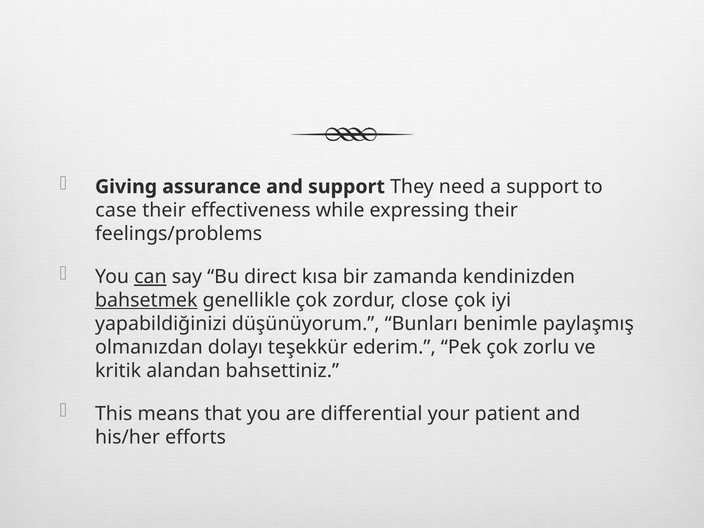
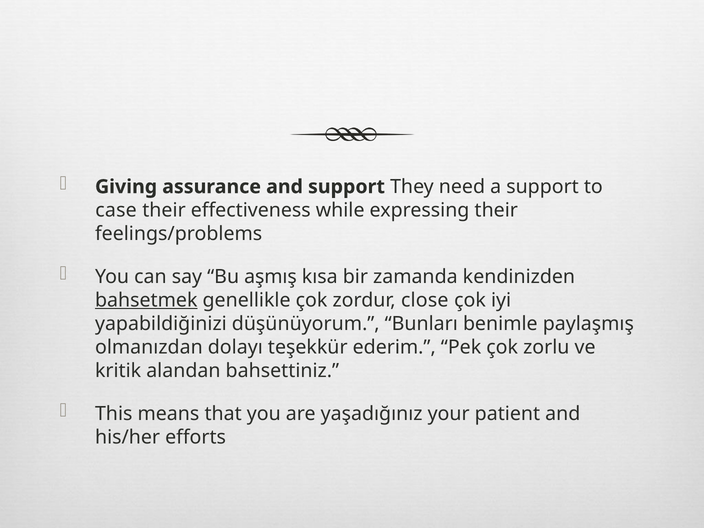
can underline: present -> none (150, 277)
direct: direct -> aşmış (270, 277)
differential: differential -> yaşadığınız (372, 414)
